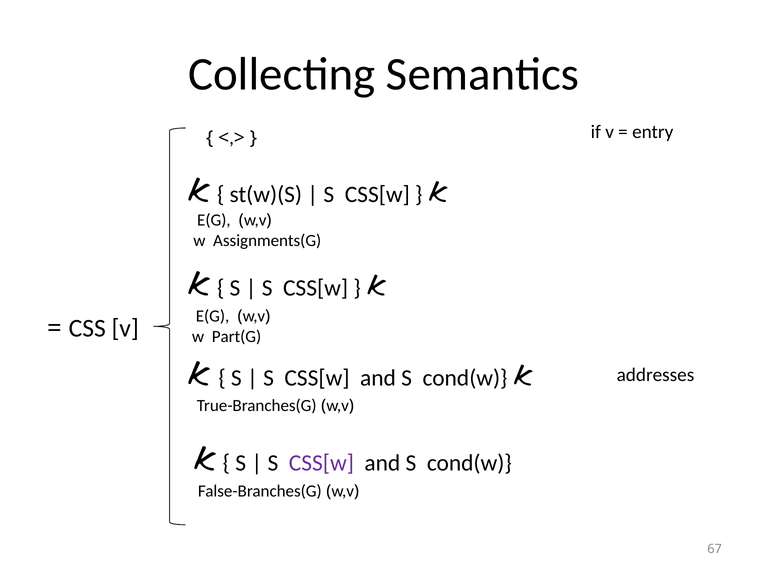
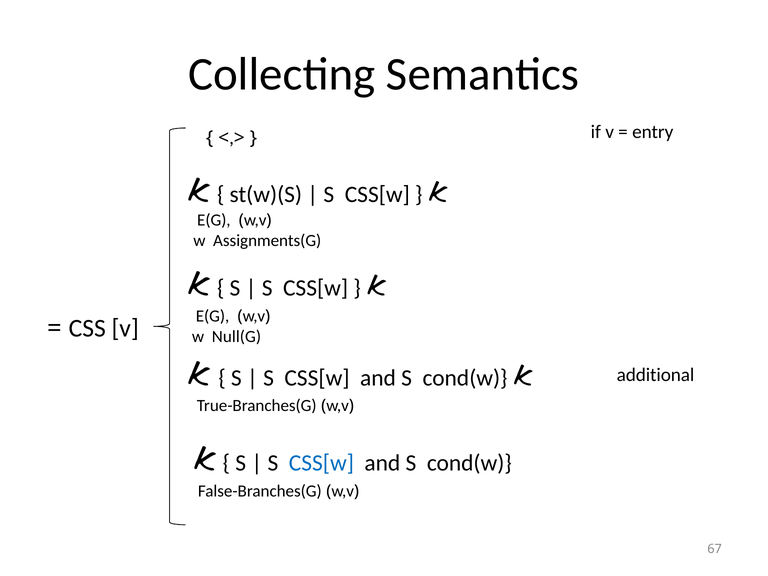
Part(G: Part(G -> Null(G (236, 336)
addresses: addresses -> additional (656, 375)
CSS[w colour: purple -> blue (321, 463)
